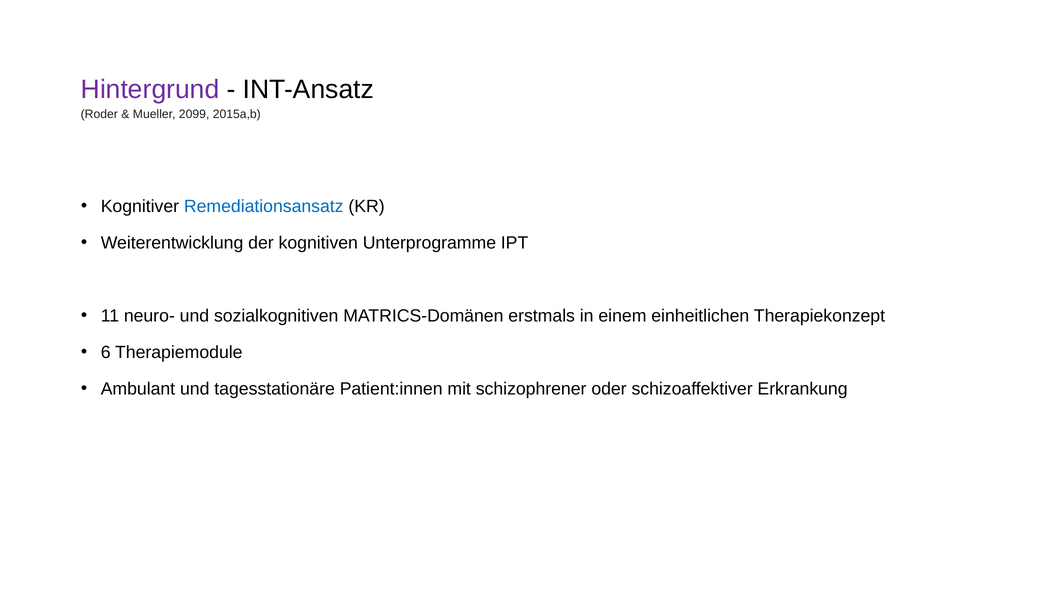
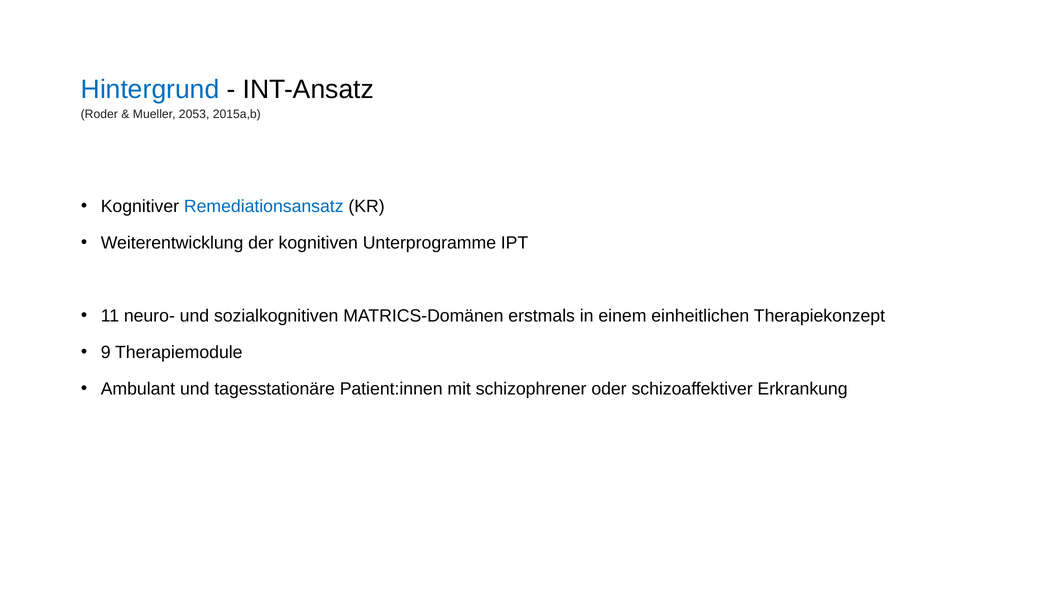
Hintergrund colour: purple -> blue (150, 89)
2099: 2099 -> 2053 (194, 114)
6: 6 -> 9 (106, 352)
